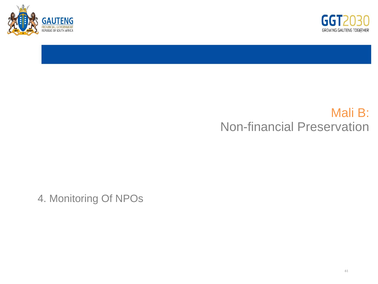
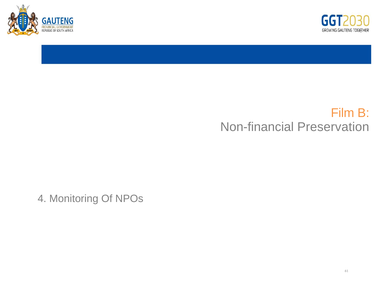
Mali: Mali -> Film (343, 113)
